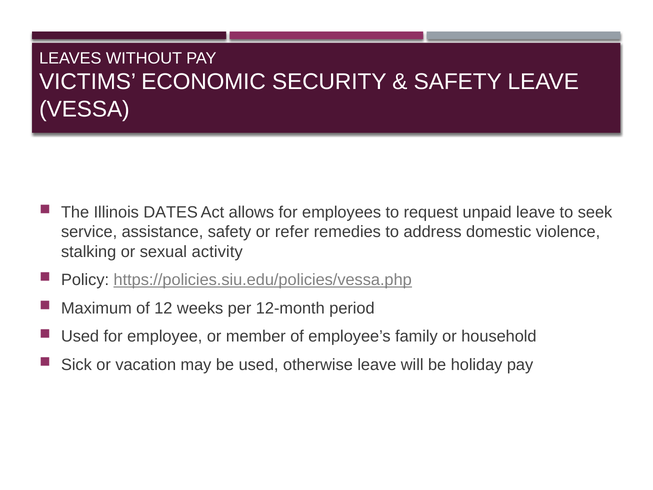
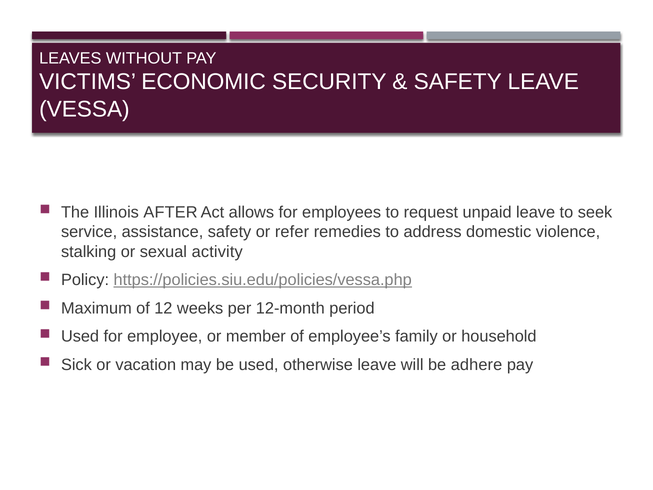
DATES: DATES -> AFTER (171, 212)
holiday: holiday -> adhere (476, 365)
